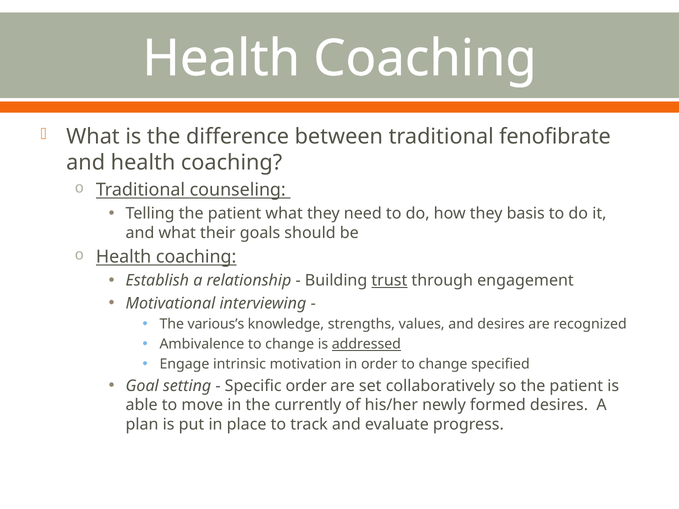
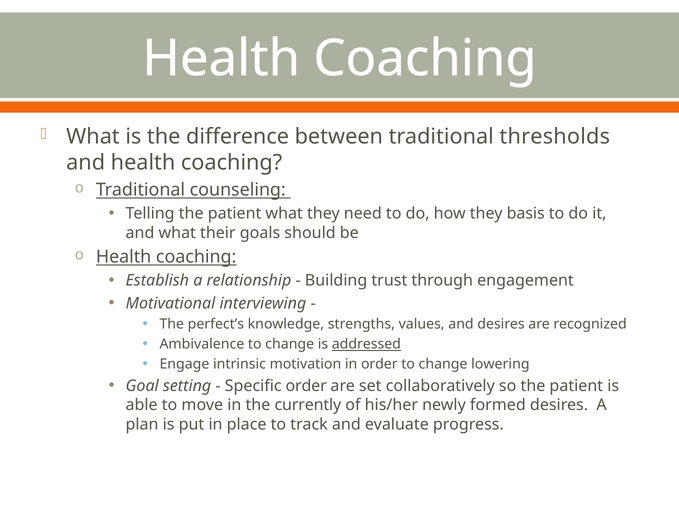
fenofibrate: fenofibrate -> thresholds (555, 137)
trust underline: present -> none (389, 281)
various’s: various’s -> perfect’s (216, 324)
specified: specified -> lowering (500, 364)
